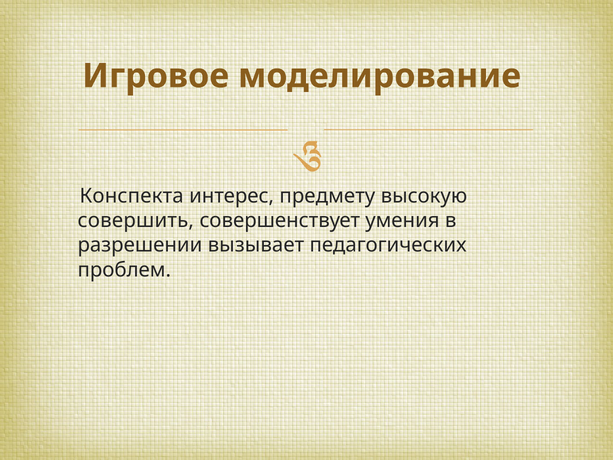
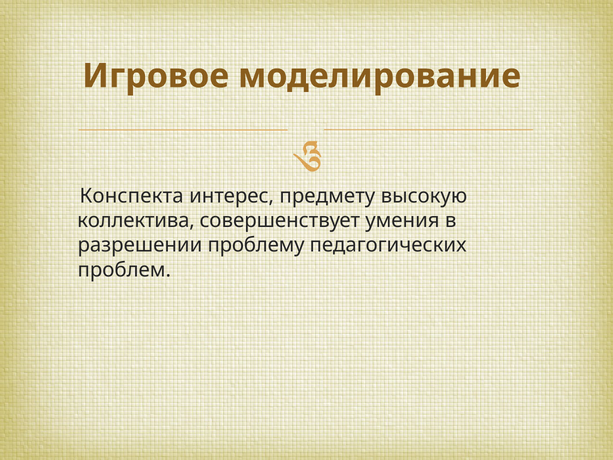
совершить: совершить -> коллектива (136, 221)
вызывает: вызывает -> проблему (256, 245)
